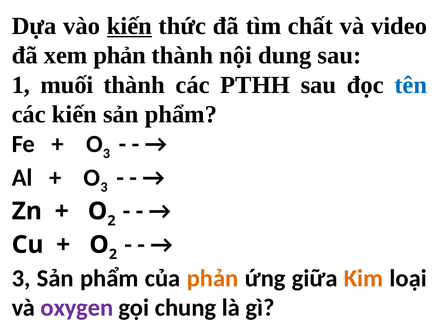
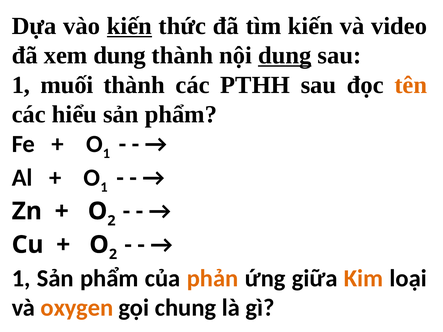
tìm chất: chất -> kiến (310, 26)
xem phản: phản -> dung (120, 56)
dung underline: none -> present (285, 56)
tên colour: blue -> orange (411, 85)
các kiến: kiến -> hiểu (74, 115)
3: 3 -> 1 (106, 154)
3: 3 -> 1 (104, 187)
3: 3 -> 1 (21, 279)
oxygen colour: purple -> orange (77, 308)
